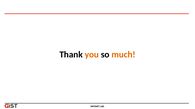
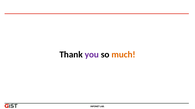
you colour: orange -> purple (92, 55)
